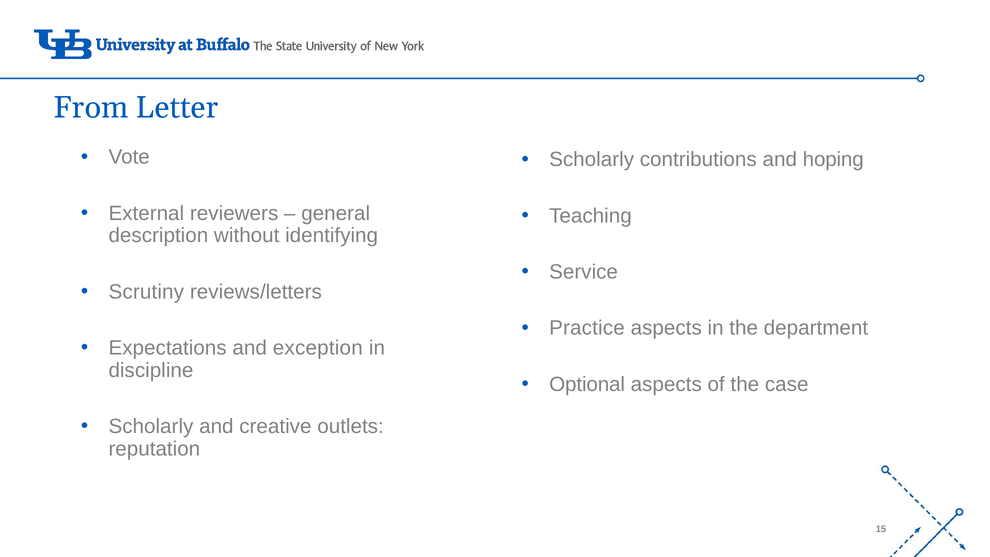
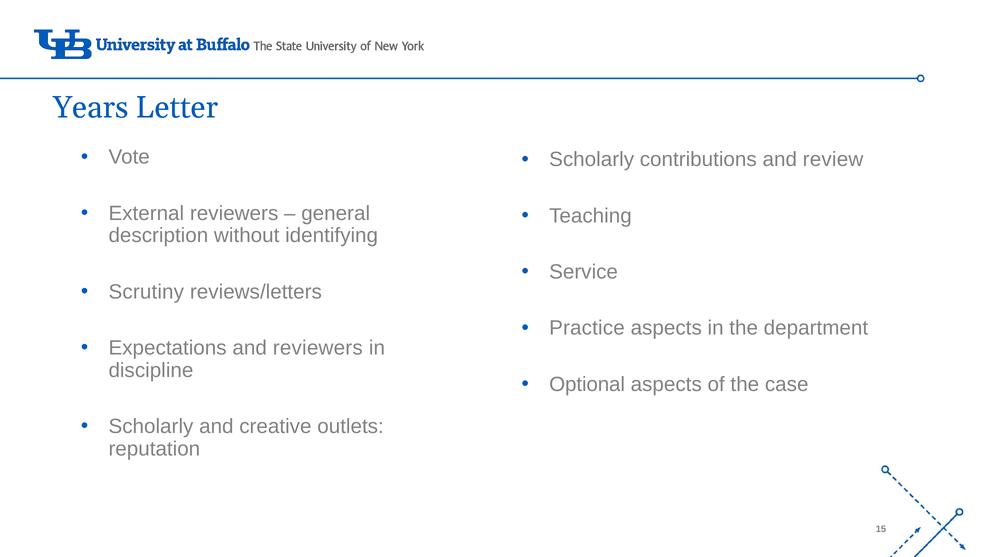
From: From -> Years (91, 108)
hoping: hoping -> review (833, 160)
and exception: exception -> reviewers (318, 348)
